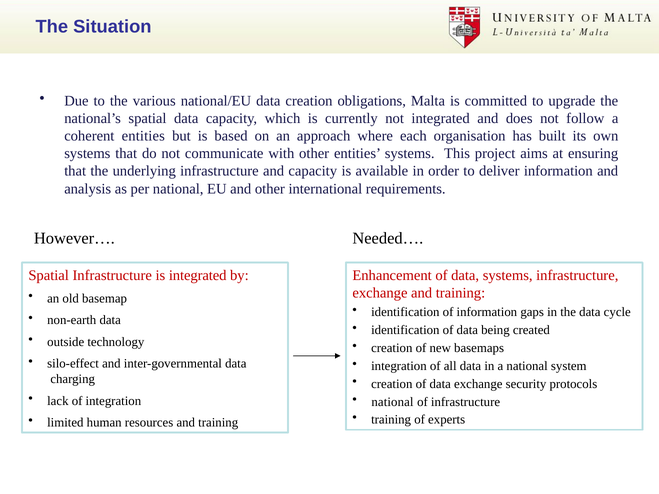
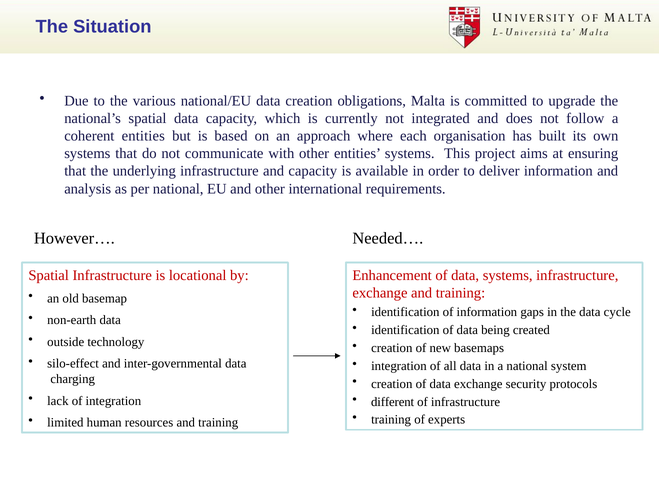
is integrated: integrated -> locational (198, 276)
national: national -> different (393, 402)
